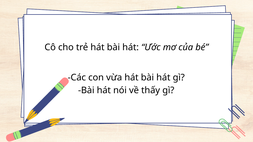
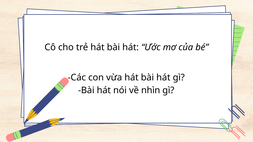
thấy: thấy -> nhìn (151, 90)
